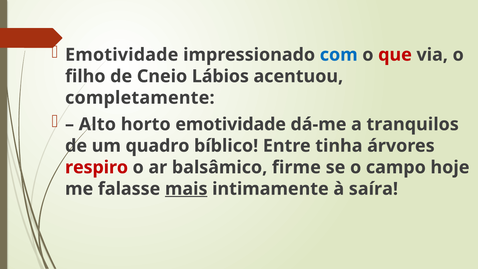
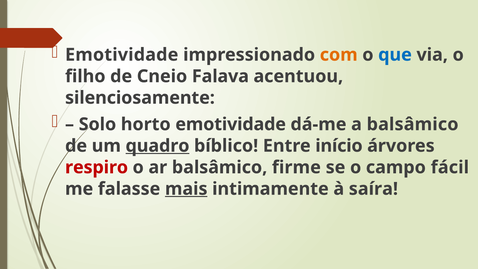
com colour: blue -> orange (339, 55)
que colour: red -> blue (395, 55)
Lábios: Lábios -> Falava (220, 76)
completamente: completamente -> silenciosamente (140, 98)
Alto: Alto -> Solo (97, 124)
a tranquilos: tranquilos -> balsâmico (413, 124)
quadro underline: none -> present (157, 146)
tinha: tinha -> início (339, 146)
hoje: hoje -> fácil (450, 167)
